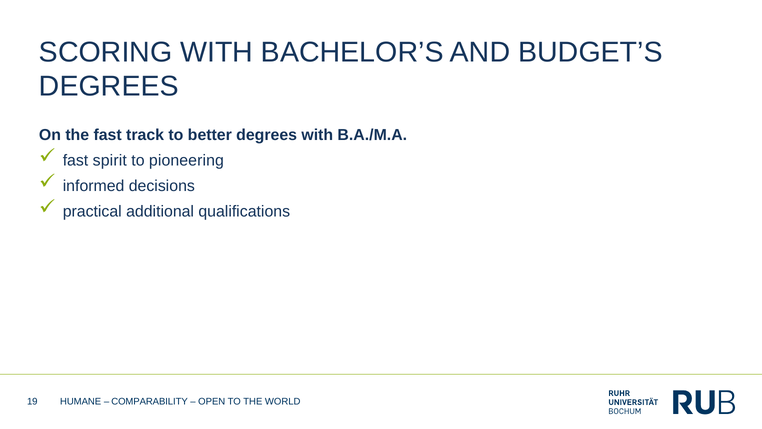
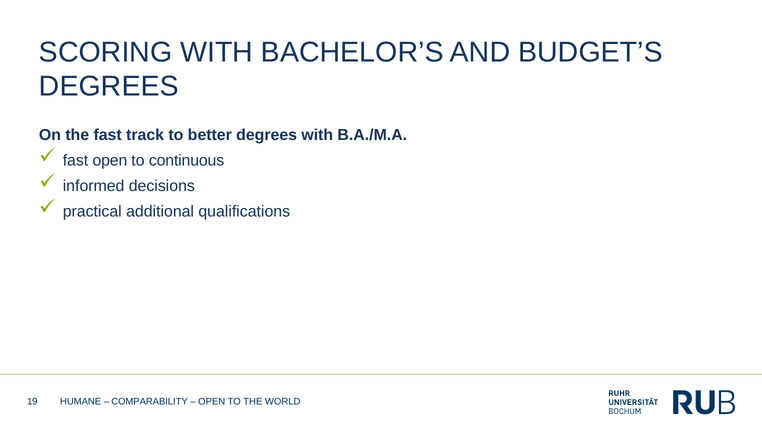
fast spirit: spirit -> open (110, 160)
pioneering: pioneering -> continuous (187, 160)
